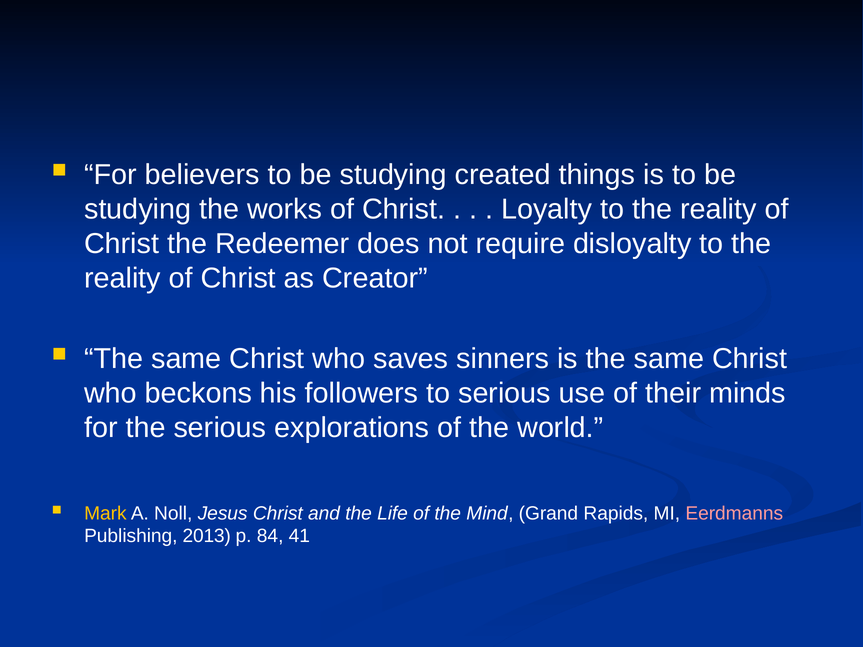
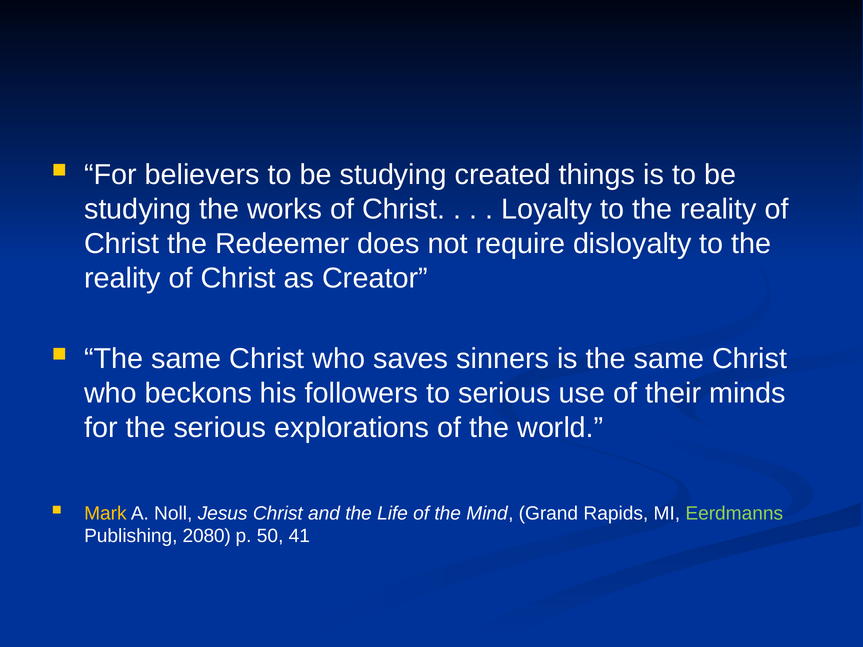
Eerdmanns colour: pink -> light green (734, 513)
2013: 2013 -> 2080 (207, 536)
84: 84 -> 50 (270, 536)
